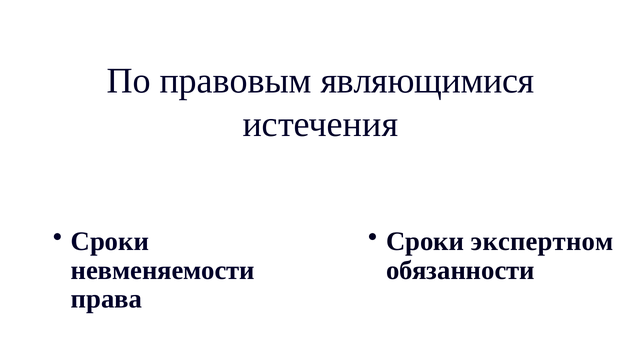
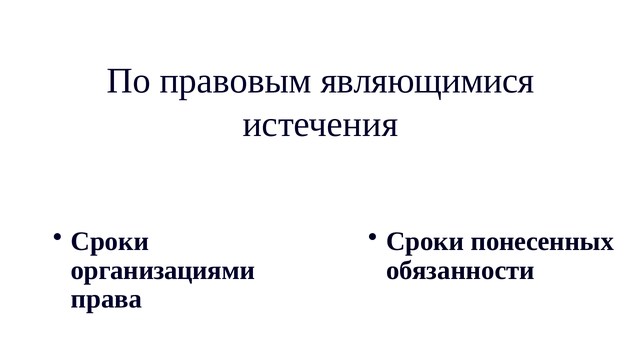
экспертном: экспертном -> понесенных (542, 241)
невменяемости: невменяемости -> организациями (163, 270)
